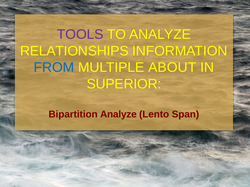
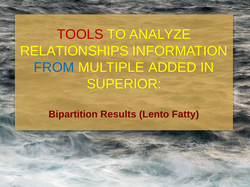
TOOLS colour: purple -> red (80, 34)
ABOUT: ABOUT -> ADDED (172, 68)
Bipartition Analyze: Analyze -> Results (118, 115)
Span: Span -> Fatty (185, 115)
